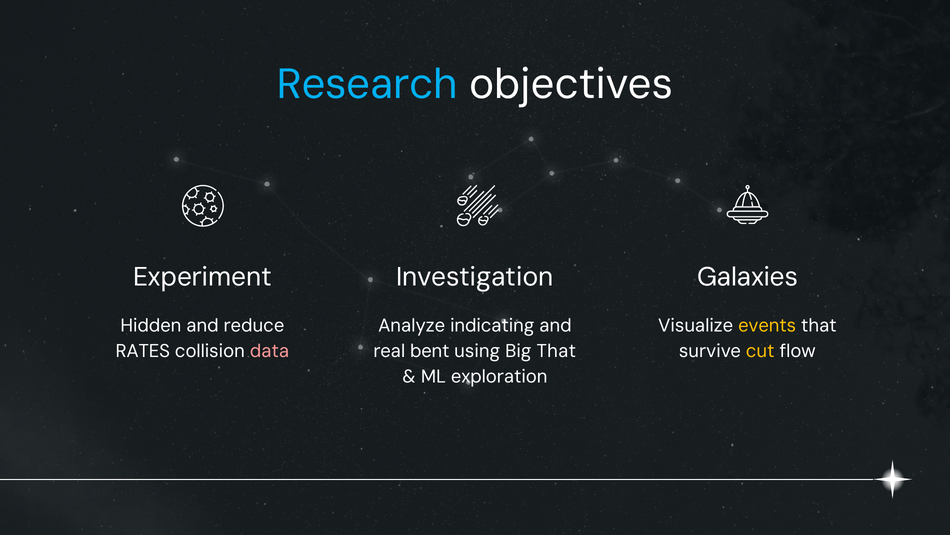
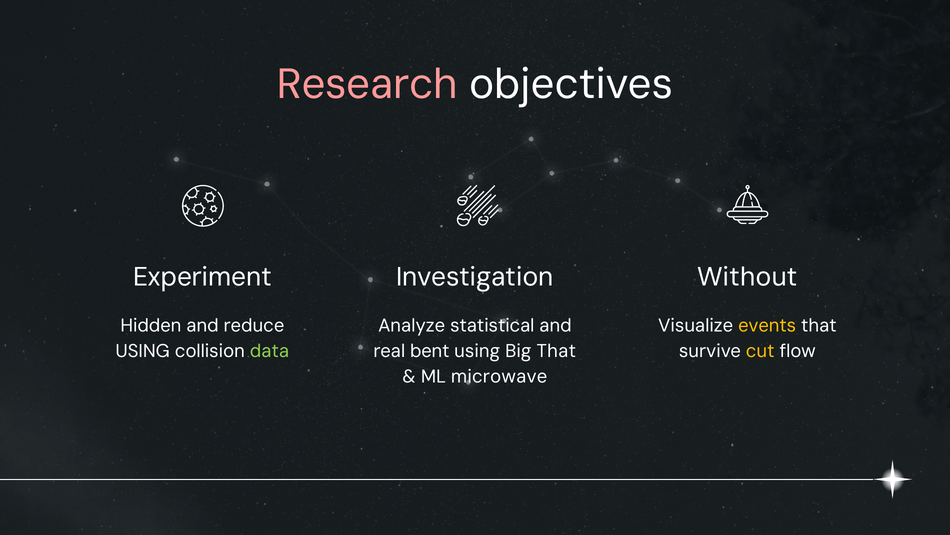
Research colour: light blue -> pink (367, 84)
Galaxies: Galaxies -> Without (747, 277)
indicating: indicating -> statistical (492, 325)
RATES: RATES -> USING (143, 351)
data colour: pink -> light green (269, 351)
exploration: exploration -> microwave (499, 376)
